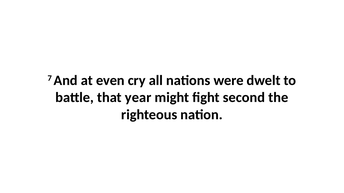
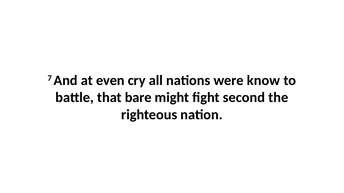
dwelt: dwelt -> know (263, 81)
year: year -> bare (138, 98)
